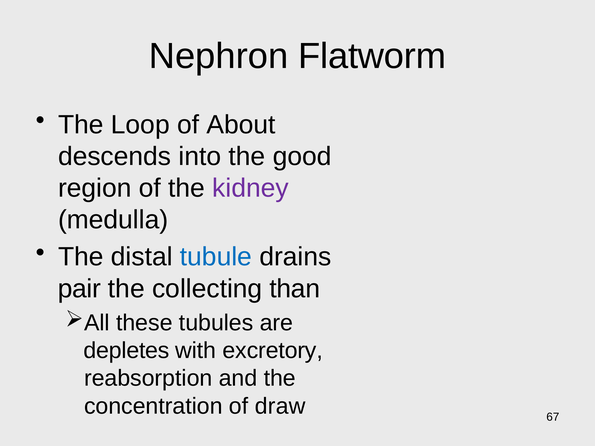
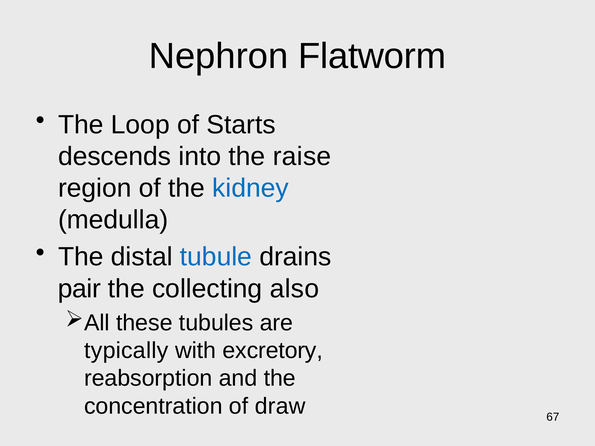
About: About -> Starts (241, 125)
good: good -> raise (302, 157)
kidney colour: purple -> blue (251, 188)
than: than -> also (295, 289)
depletes: depletes -> typically (126, 351)
